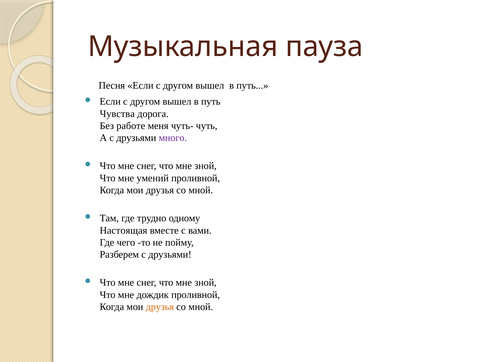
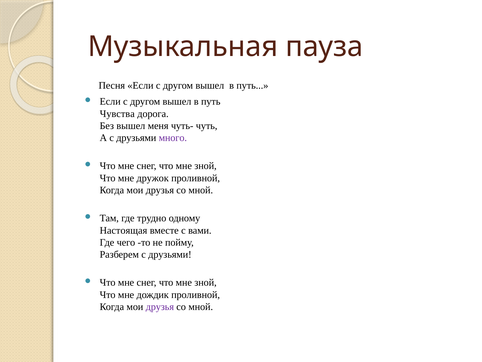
Без работе: работе -> вышел (131, 126)
умений: умений -> дружок (153, 178)
друзья colour: orange -> purple (160, 306)
